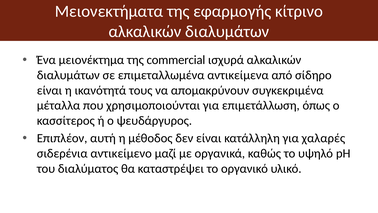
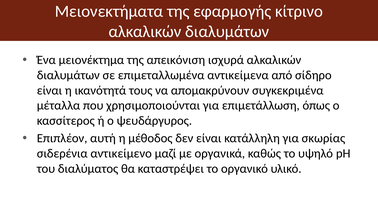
commercial: commercial -> απεικόνιση (176, 60)
χαλαρές: χαλαρές -> σκωρίας (323, 138)
